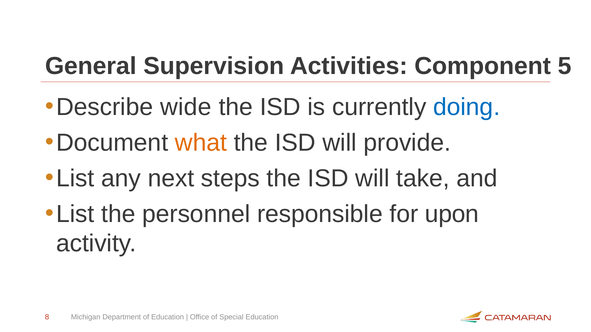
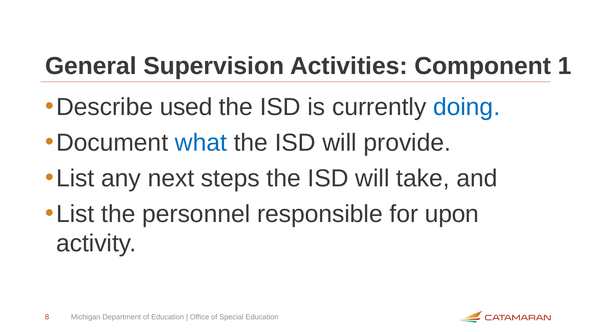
5: 5 -> 1 (565, 66)
wide: wide -> used (186, 107)
what colour: orange -> blue (201, 143)
